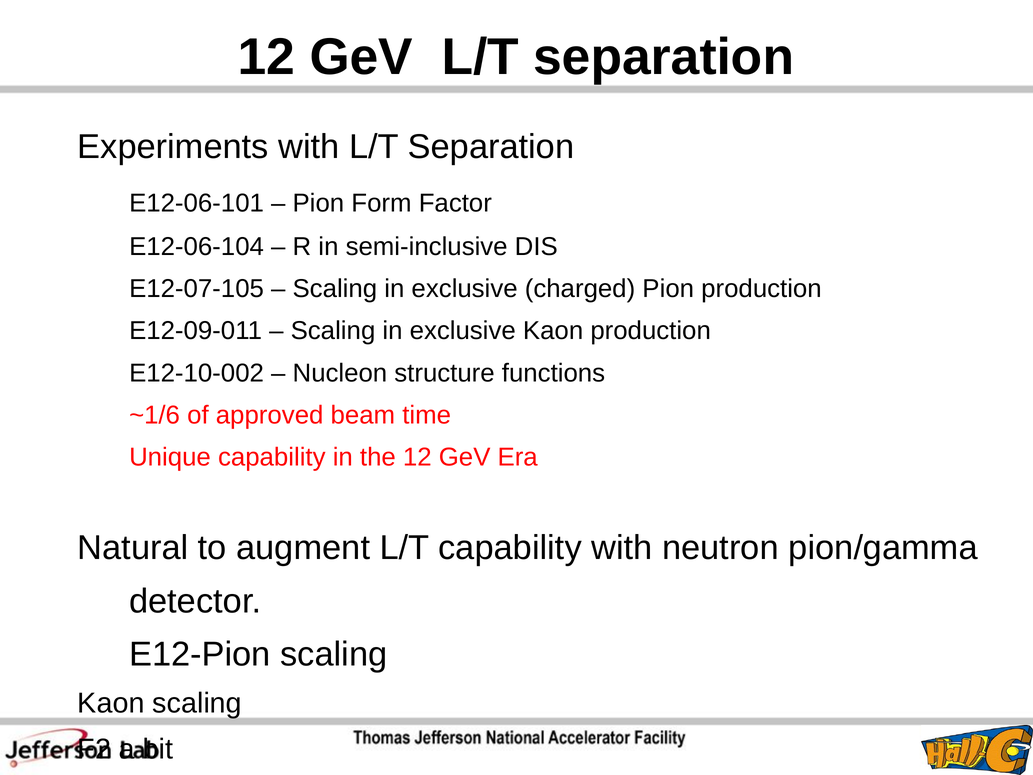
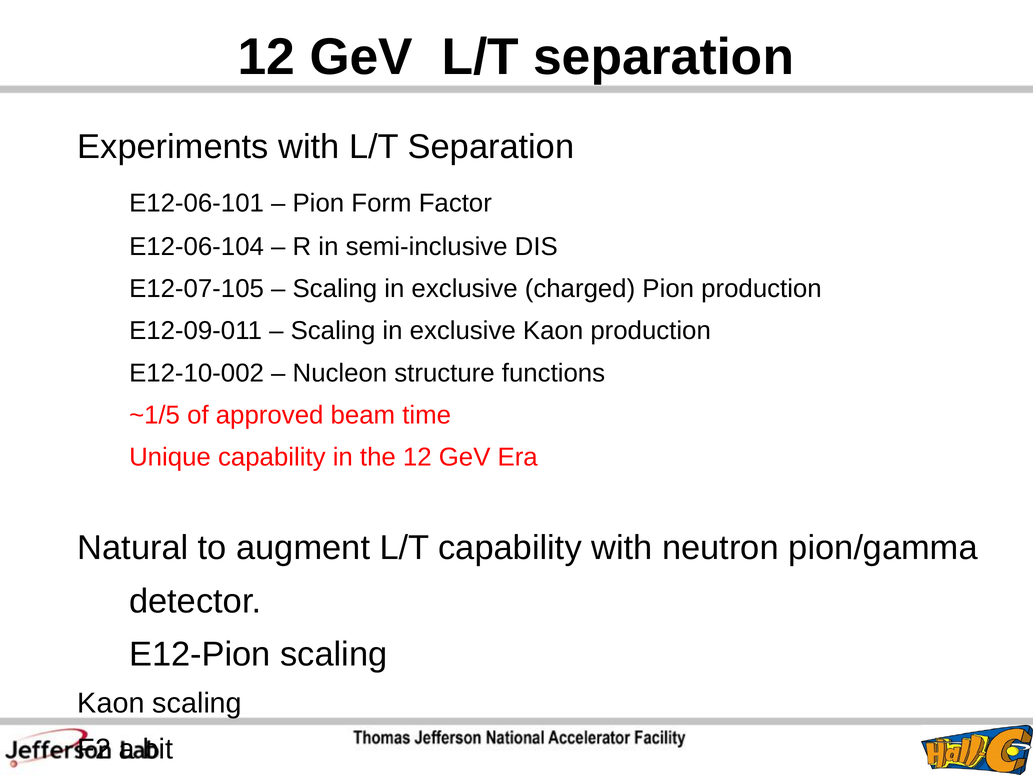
~1/6: ~1/6 -> ~1/5 (155, 415)
